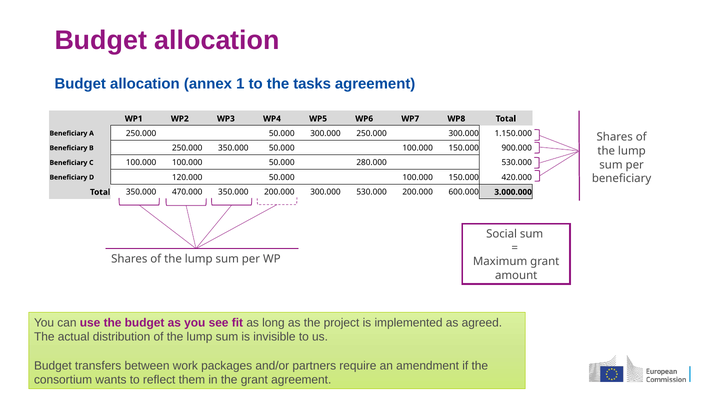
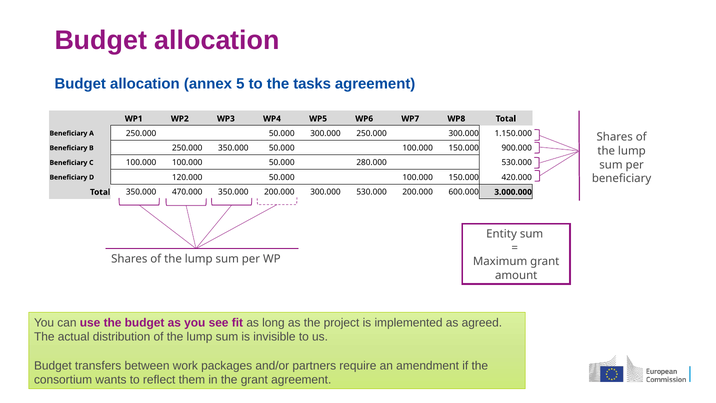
1: 1 -> 5 (240, 84)
Social: Social -> Entity (502, 234)
